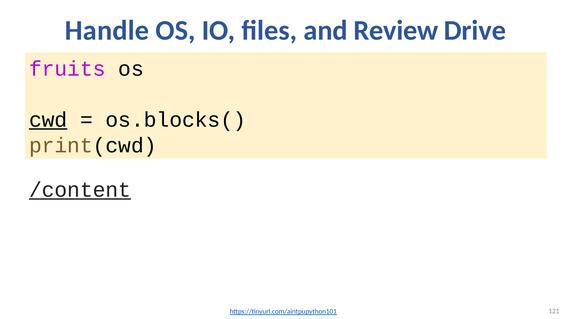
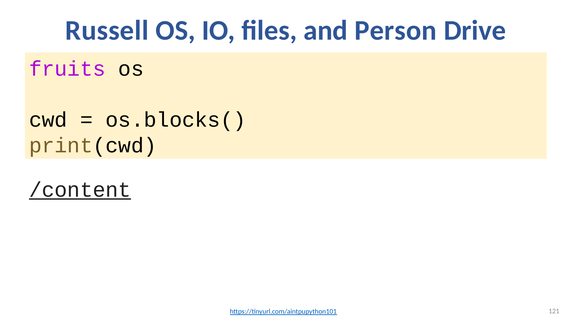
Handle: Handle -> Russell (107, 30)
Review: Review -> Person (396, 30)
cwd underline: present -> none (48, 120)
